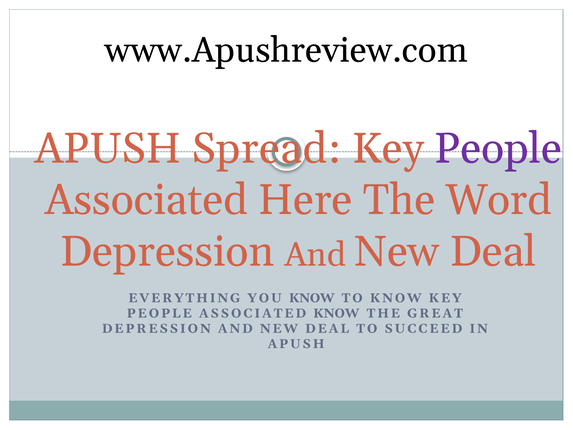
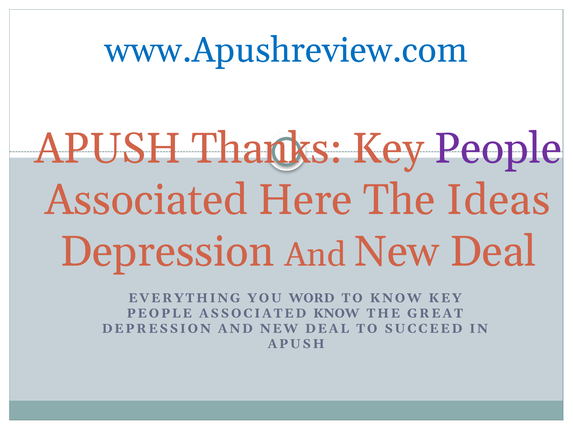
www.Apushreview.com colour: black -> blue (286, 50)
Spread: Spread -> Thanks (267, 148)
Word: Word -> Ideas (498, 200)
YOU KNOW: KNOW -> WORD (312, 298)
